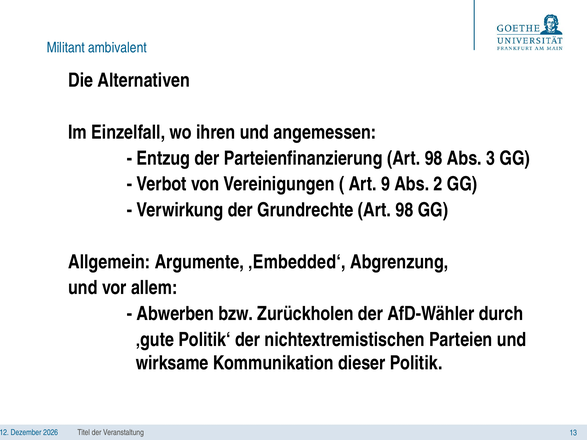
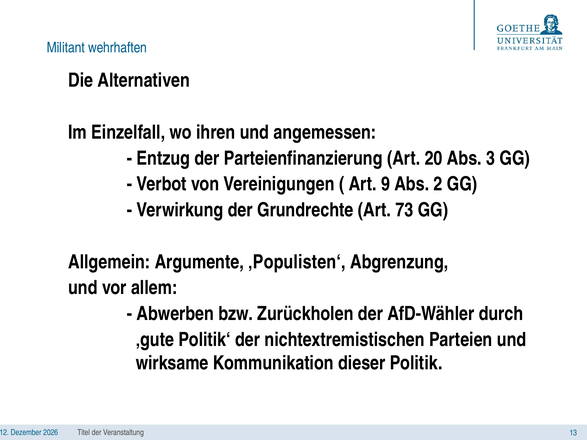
ambivalent: ambivalent -> wehrhaften (118, 48)
Parteienfinanzierung Art 98: 98 -> 20 (434, 158)
Grundrechte Art 98: 98 -> 73 (404, 210)
‚Embedded‘: ‚Embedded‘ -> ‚Populisten‘ (297, 262)
